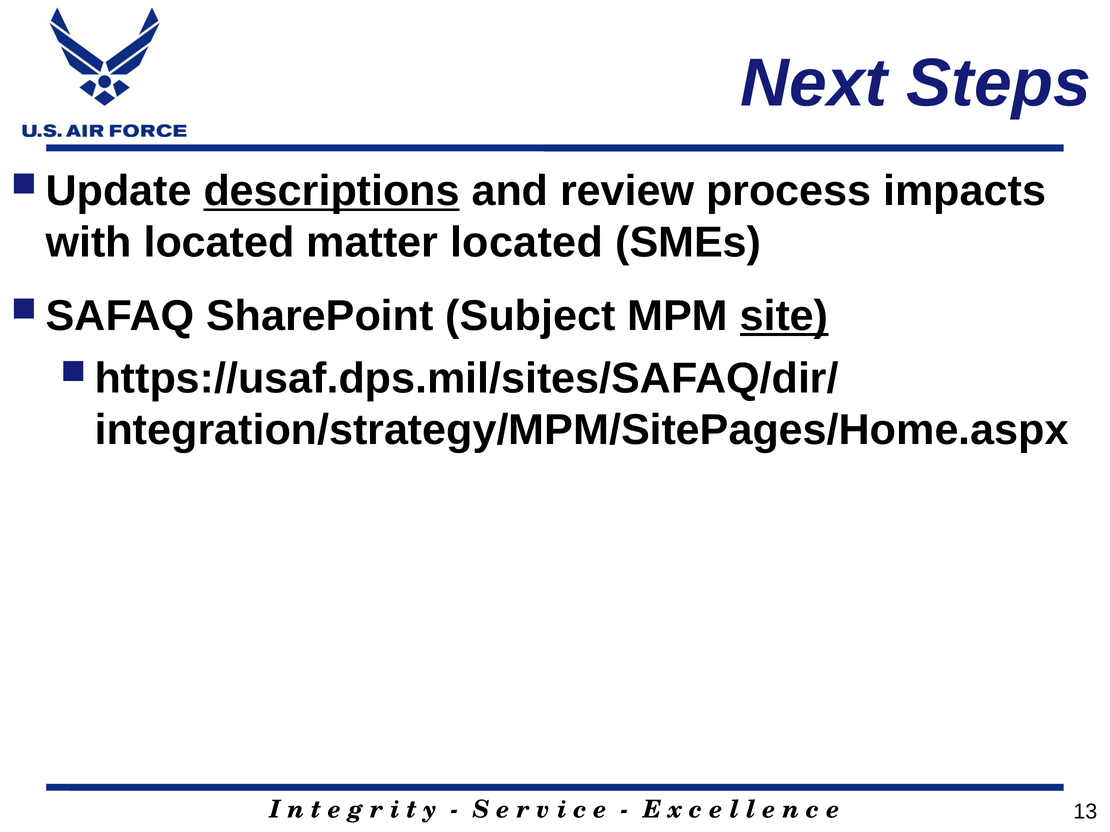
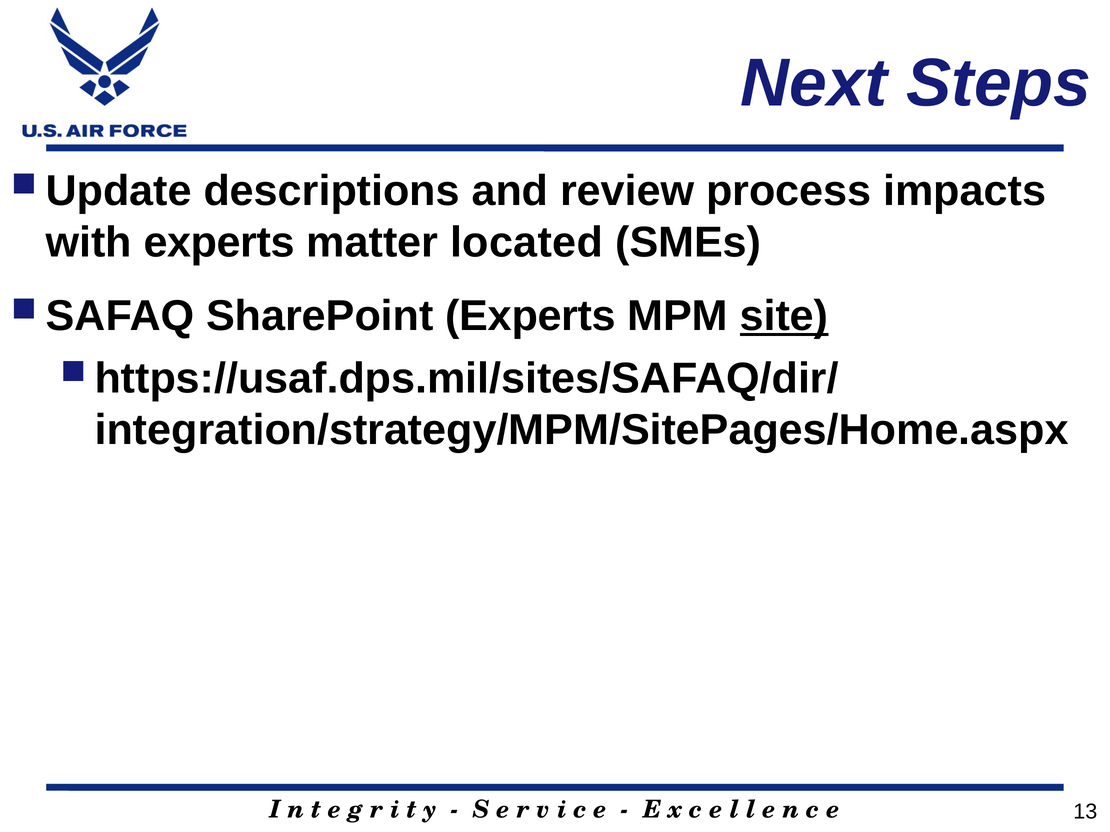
descriptions underline: present -> none (332, 191)
with located: located -> experts (219, 243)
SharePoint Subject: Subject -> Experts (531, 316)
